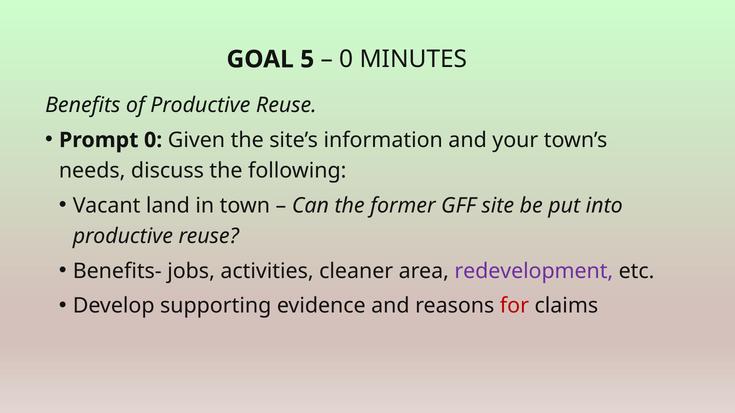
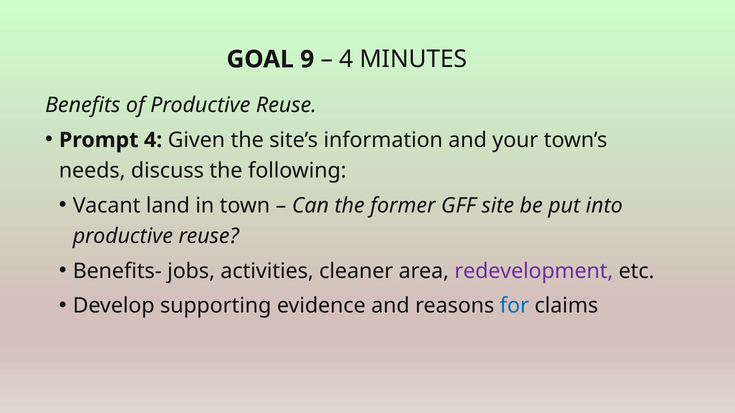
5: 5 -> 9 (307, 59)
0: 0 -> 4 (346, 59)
Prompt 0: 0 -> 4 (153, 140)
for colour: red -> blue (514, 306)
